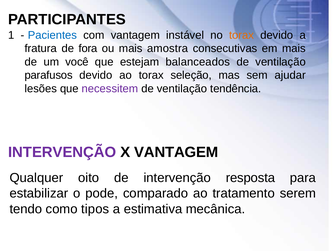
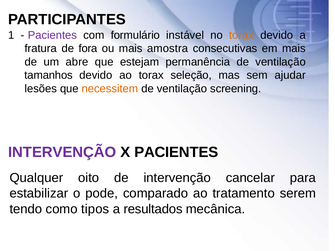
Pacientes colour: blue -> purple (52, 35)
com vantagem: vantagem -> formulário (135, 35)
você: você -> abre (77, 62)
balanceados: balanceados -> permanência (198, 62)
parafusos: parafusos -> tamanhos (49, 75)
necessitem colour: purple -> orange (110, 89)
tendência: tendência -> screening (236, 89)
X VANTAGEM: VANTAGEM -> PACIENTES (176, 152)
resposta: resposta -> cancelar (250, 178)
estimativa: estimativa -> resultados (153, 209)
